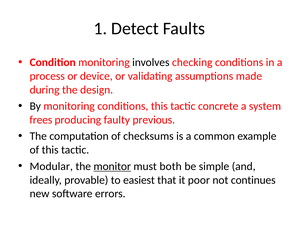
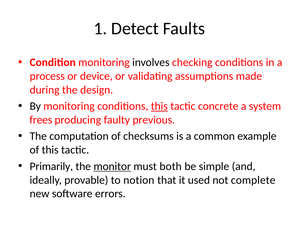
this underline: none -> present (159, 106)
Modular: Modular -> Primarily (51, 166)
easiest: easiest -> notion (139, 180)
poor: poor -> used (199, 180)
continues: continues -> complete (253, 180)
